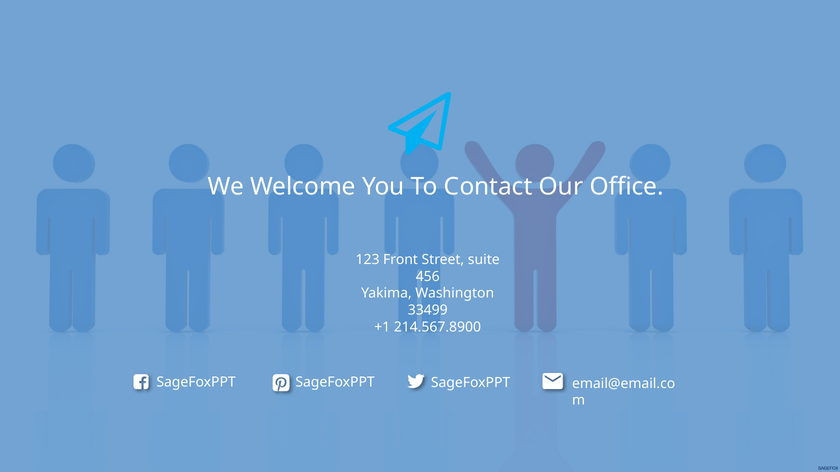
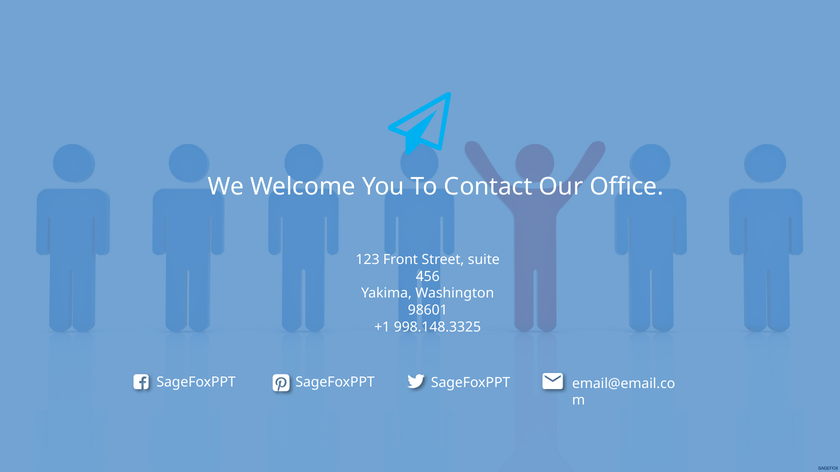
33499: 33499 -> 98601 (428, 310)
214.567.8900: 214.567.8900 -> 998.148.3325 (437, 327)
